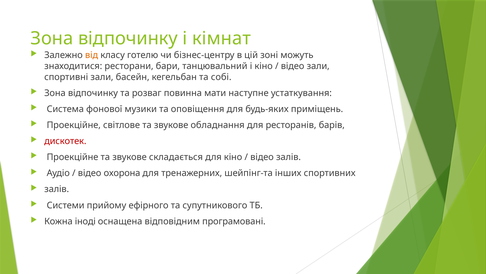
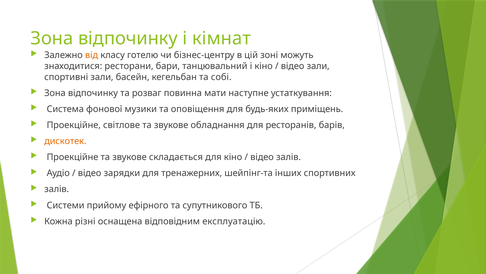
дискотек colour: red -> orange (65, 141)
охорона: охорона -> зарядки (122, 173)
іноді: іноді -> різні (85, 221)
програмовані: програмовані -> експлуатацію (234, 221)
